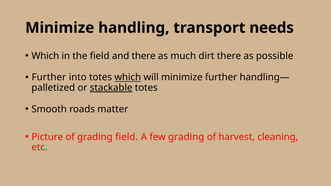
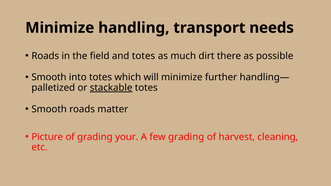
Which: Which -> Roads (45, 56)
and there: there -> totes (144, 56)
Further: Further -> Smooth (49, 77)
which underline: present -> none (128, 77)
grading field: field -> your (127, 137)
